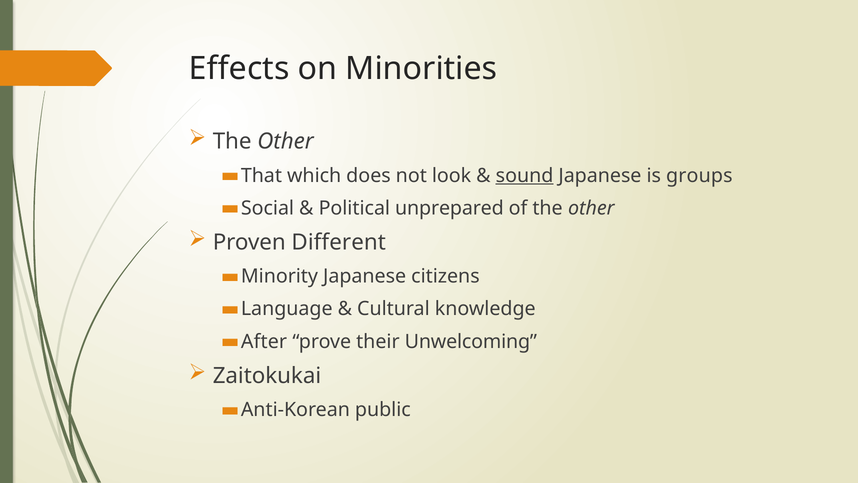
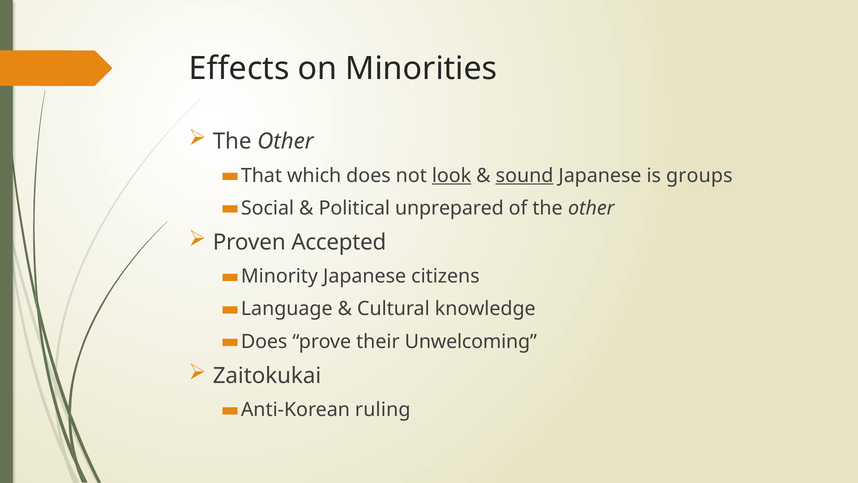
look underline: none -> present (452, 175)
Different: Different -> Accepted (339, 242)
After: After -> Does (264, 341)
public: public -> ruling (383, 410)
